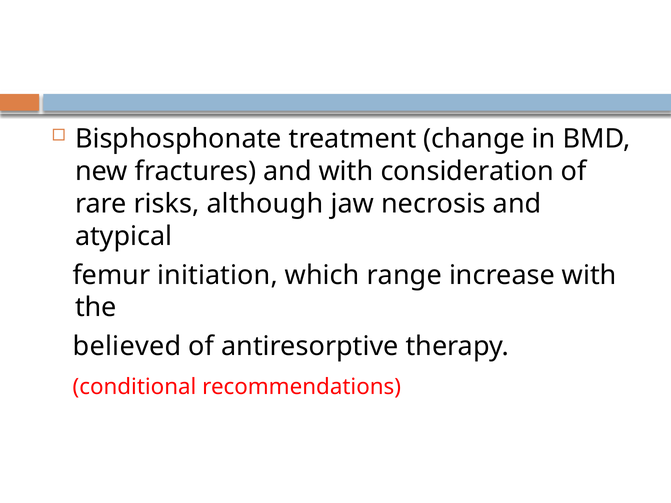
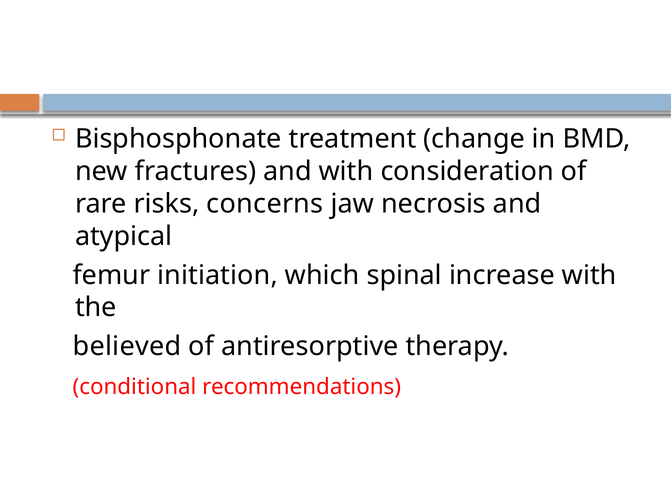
although: although -> concerns (265, 204)
range: range -> spinal (404, 275)
